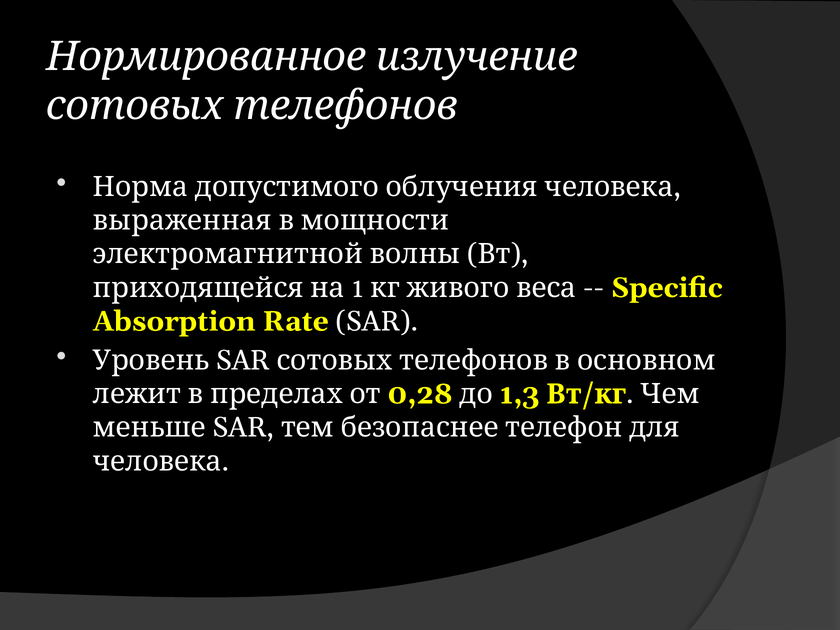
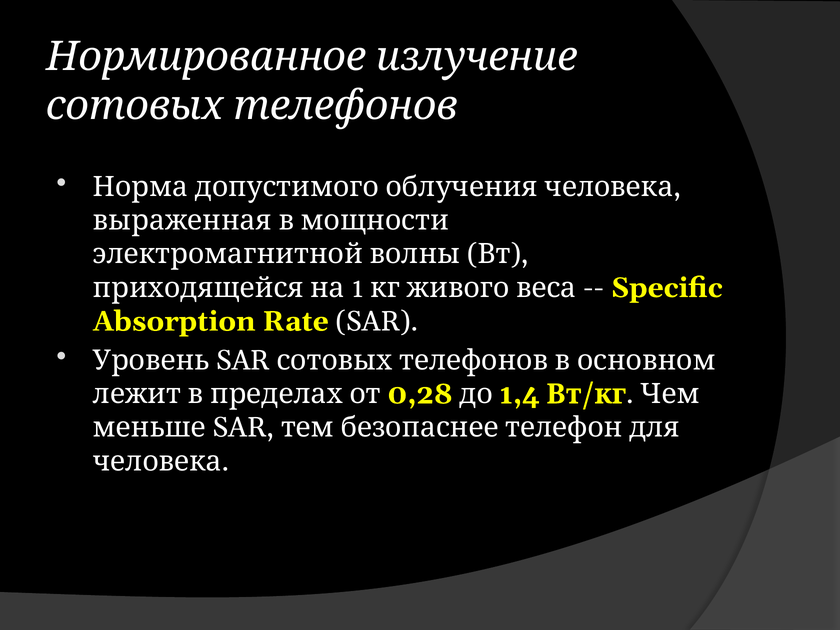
1,3: 1,3 -> 1,4 (520, 394)
